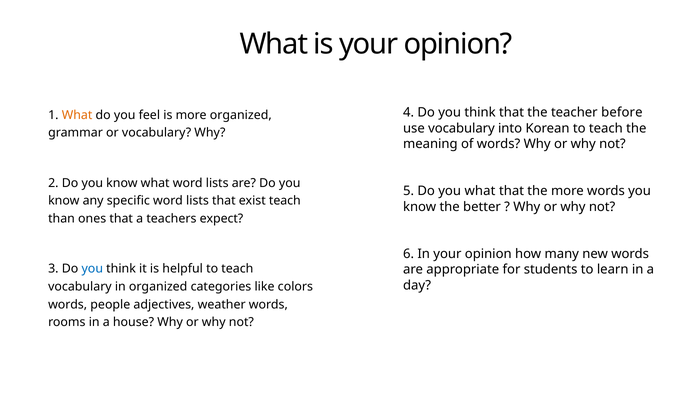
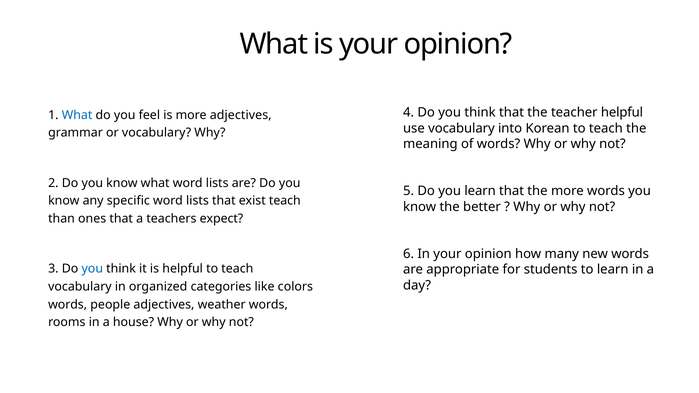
teacher before: before -> helpful (622, 113)
What colour: orange -> blue (77, 115)
more organized: organized -> adjectives (241, 115)
you what: what -> learn (480, 191)
